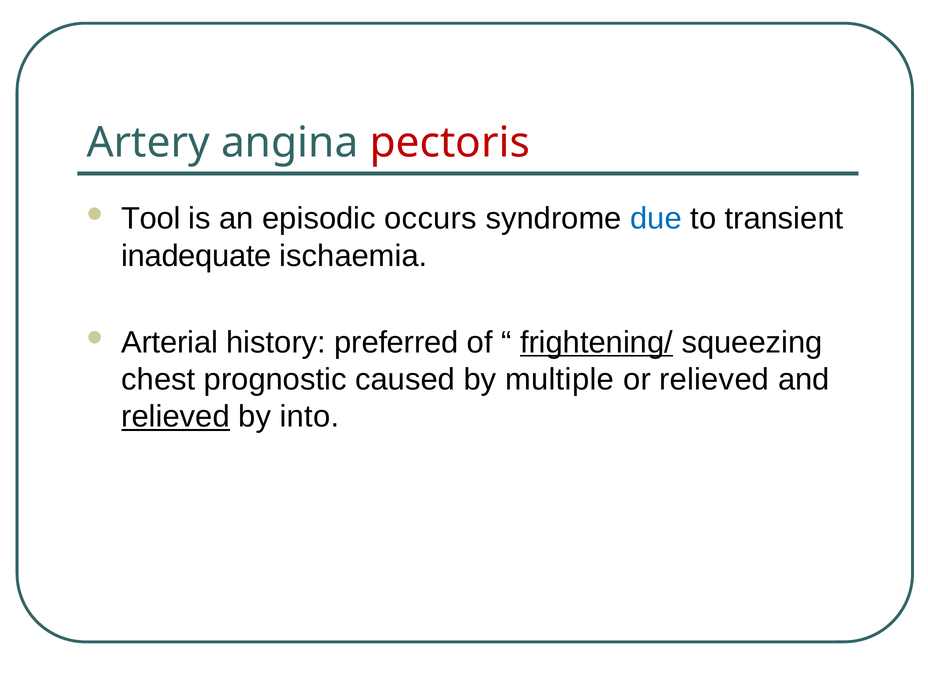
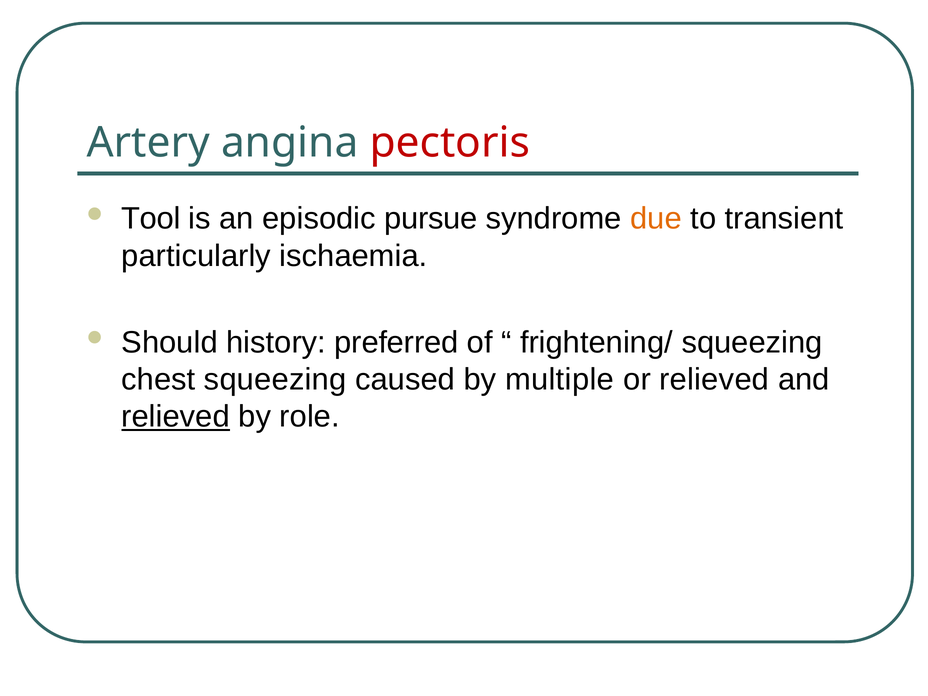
occurs: occurs -> pursue (431, 219)
due colour: blue -> orange (656, 219)
inadequate: inadequate -> particularly (196, 256)
Arterial: Arterial -> Should (170, 342)
frightening/ underline: present -> none (596, 342)
chest prognostic: prognostic -> squeezing (275, 380)
into: into -> role (310, 417)
